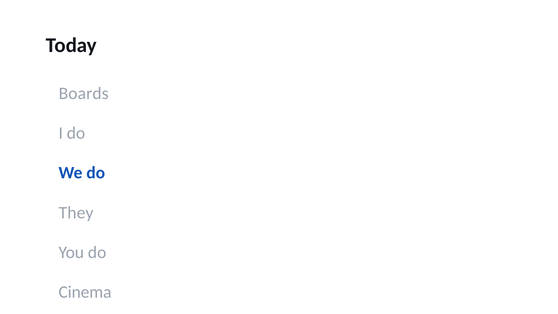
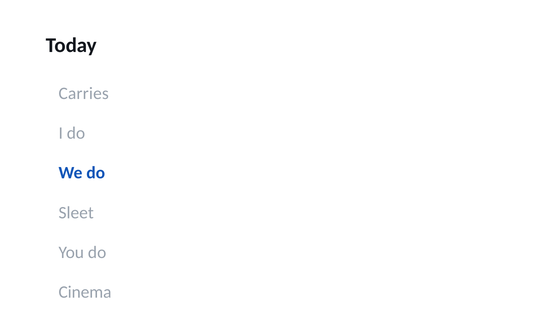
Boards: Boards -> Carries (84, 93)
They: They -> Sleet (76, 213)
